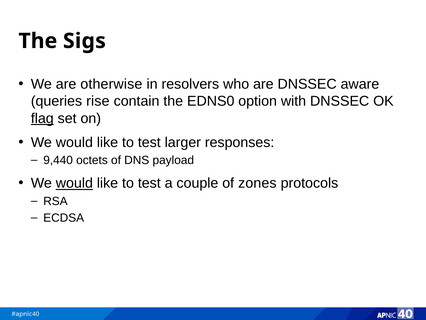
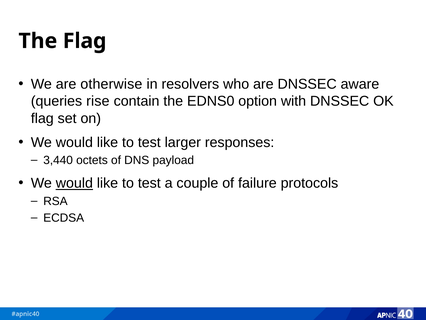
The Sigs: Sigs -> Flag (85, 41)
flag underline: present -> none (42, 118)
9,440: 9,440 -> 3,440 (58, 160)
zones: zones -> failure (257, 183)
